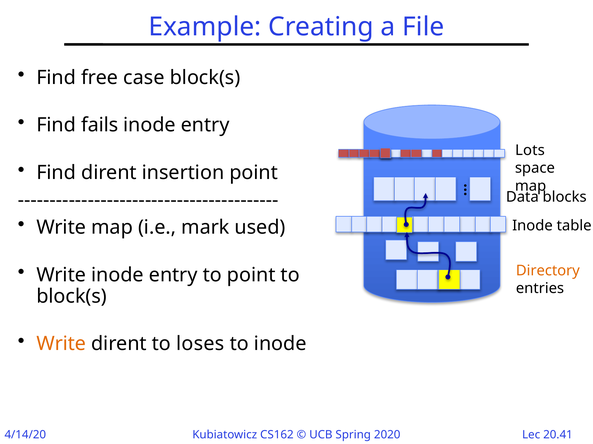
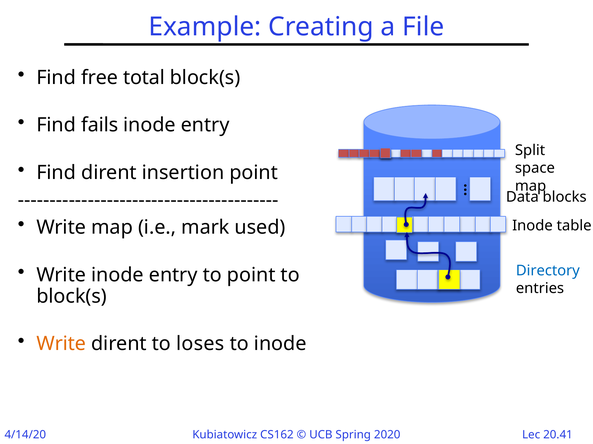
case: case -> total (144, 78)
Lots: Lots -> Split (530, 151)
Directory colour: orange -> blue (548, 271)
